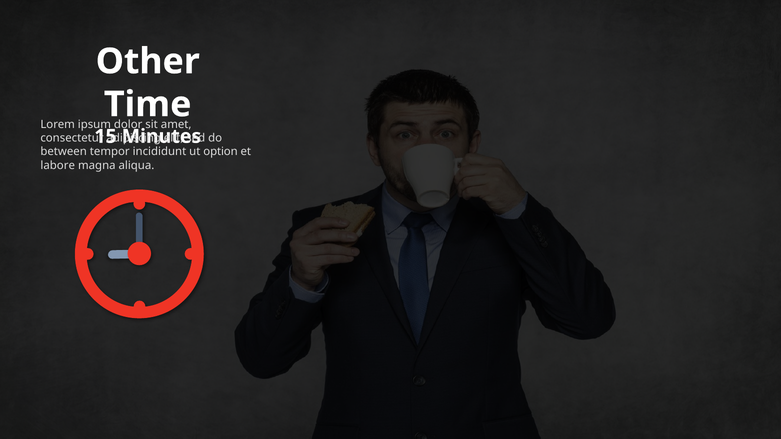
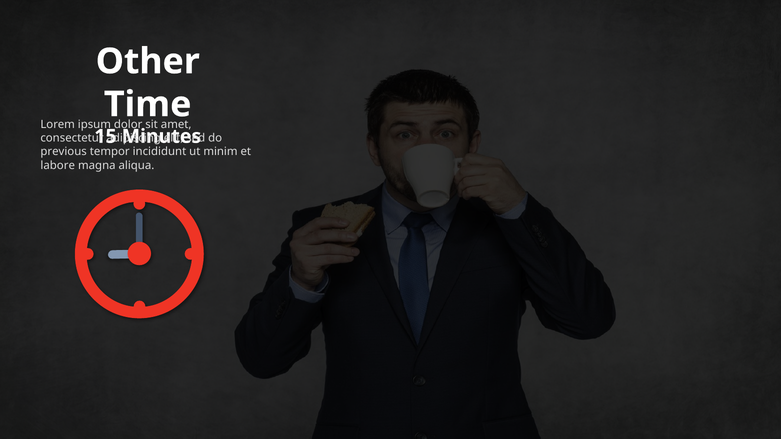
between: between -> previous (64, 152)
option: option -> minim (220, 152)
